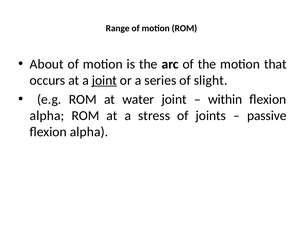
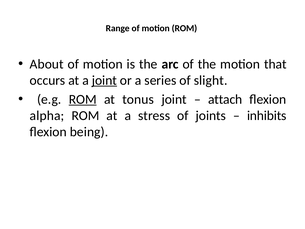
ROM underline: none -> present (83, 99)
water: water -> tonus (138, 99)
within: within -> attach (225, 99)
passive: passive -> inhibits (267, 116)
alpha: alpha -> being (89, 132)
